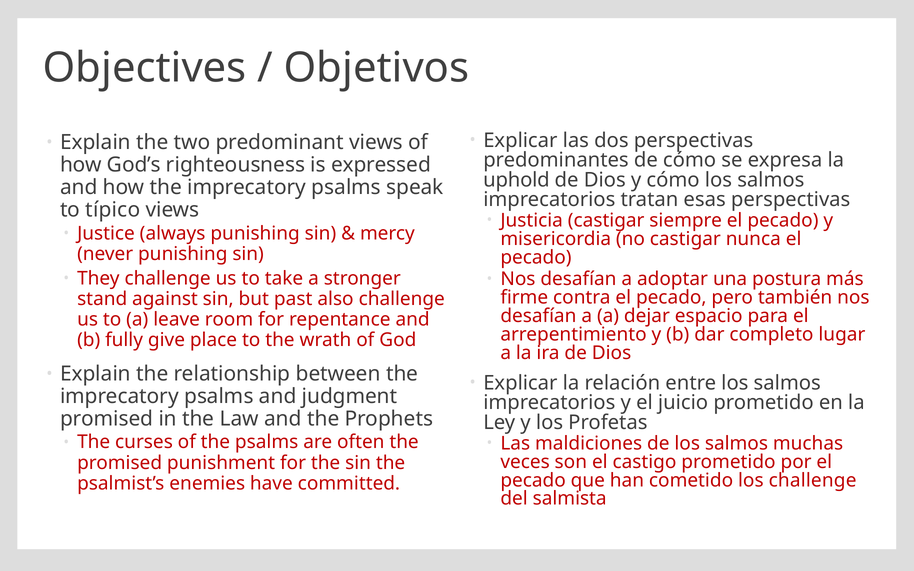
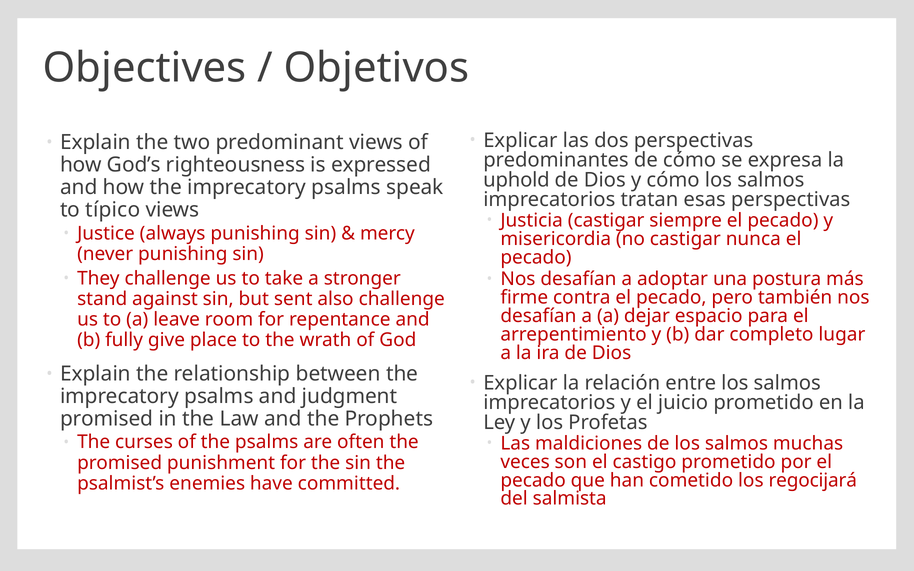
past: past -> sent (293, 299)
los challenge: challenge -> regocijará (813, 480)
